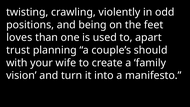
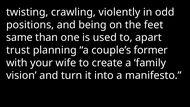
loves: loves -> same (19, 37)
should: should -> former (151, 50)
